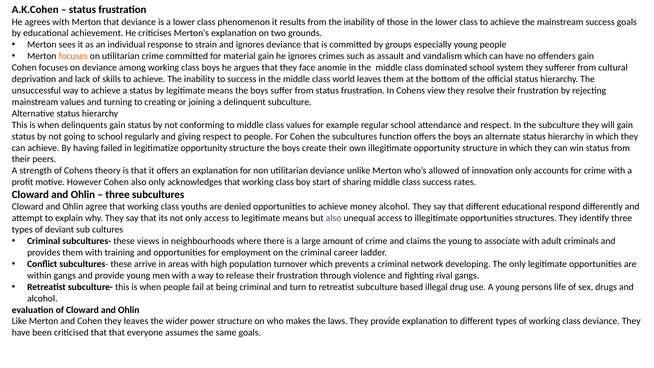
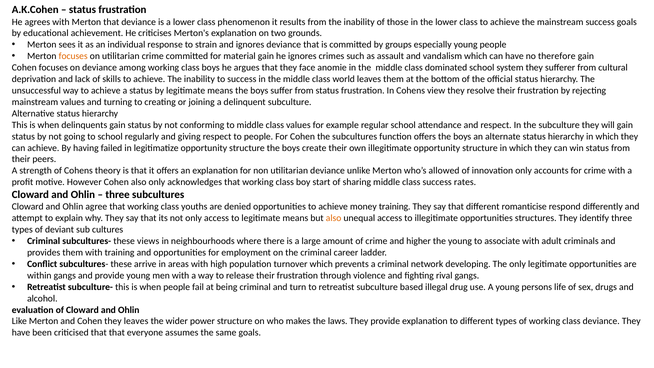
offenders: offenders -> therefore (557, 56)
money alcohol: alcohol -> training (395, 207)
different educational: educational -> romanticise (524, 207)
also colour: purple -> orange (334, 218)
claims: claims -> higher (419, 241)
